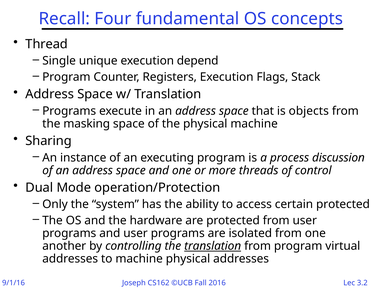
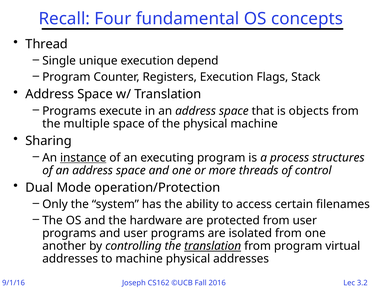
masking: masking -> multiple (87, 124)
instance underline: none -> present (83, 158)
discussion: discussion -> structures (338, 158)
certain protected: protected -> filenames (343, 204)
